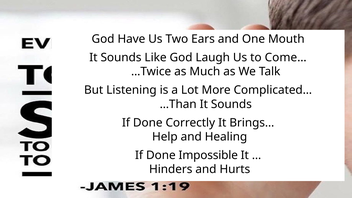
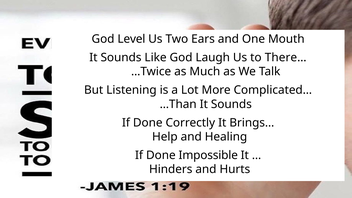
Have: Have -> Level (131, 39)
Come…: Come… -> There… (286, 58)
